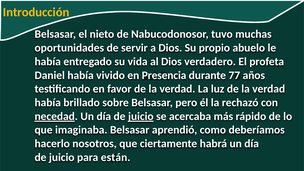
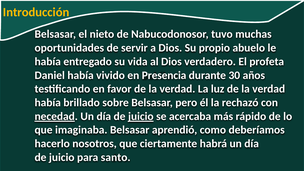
77: 77 -> 30 (234, 75)
están: están -> santo (116, 157)
